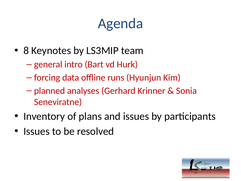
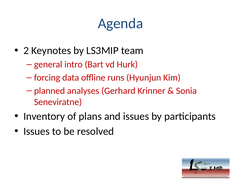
8: 8 -> 2 (26, 51)
